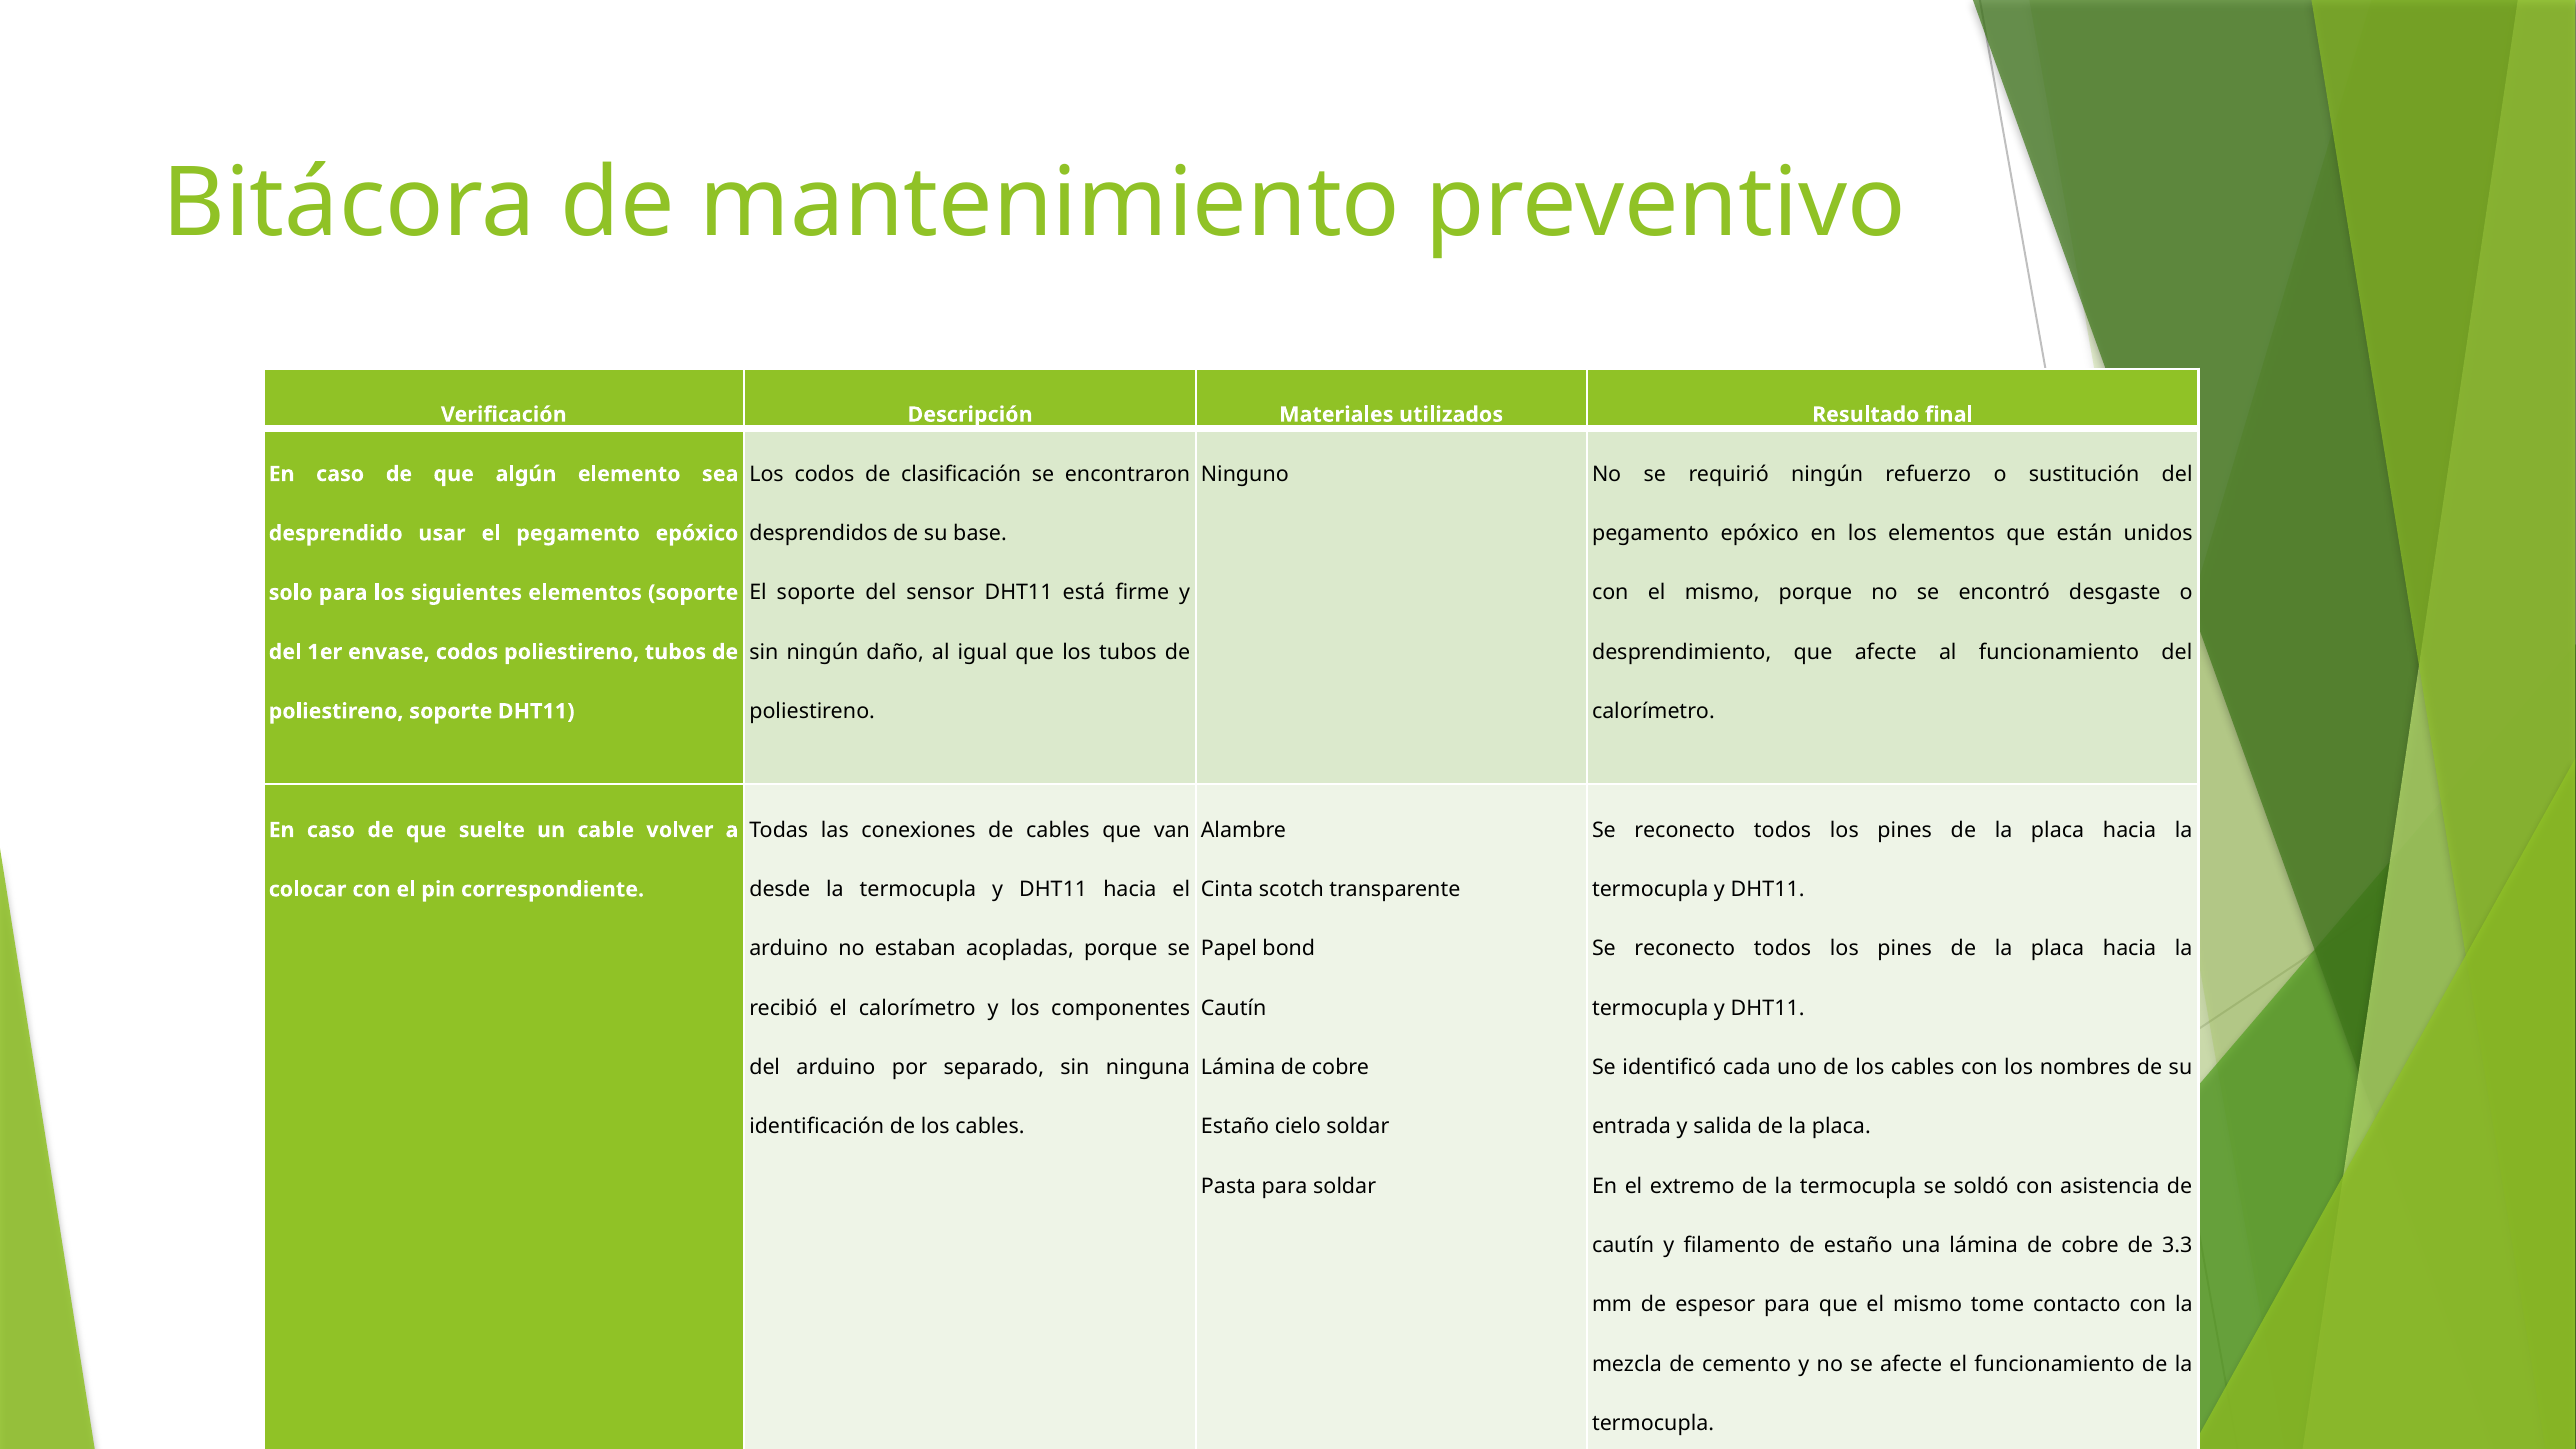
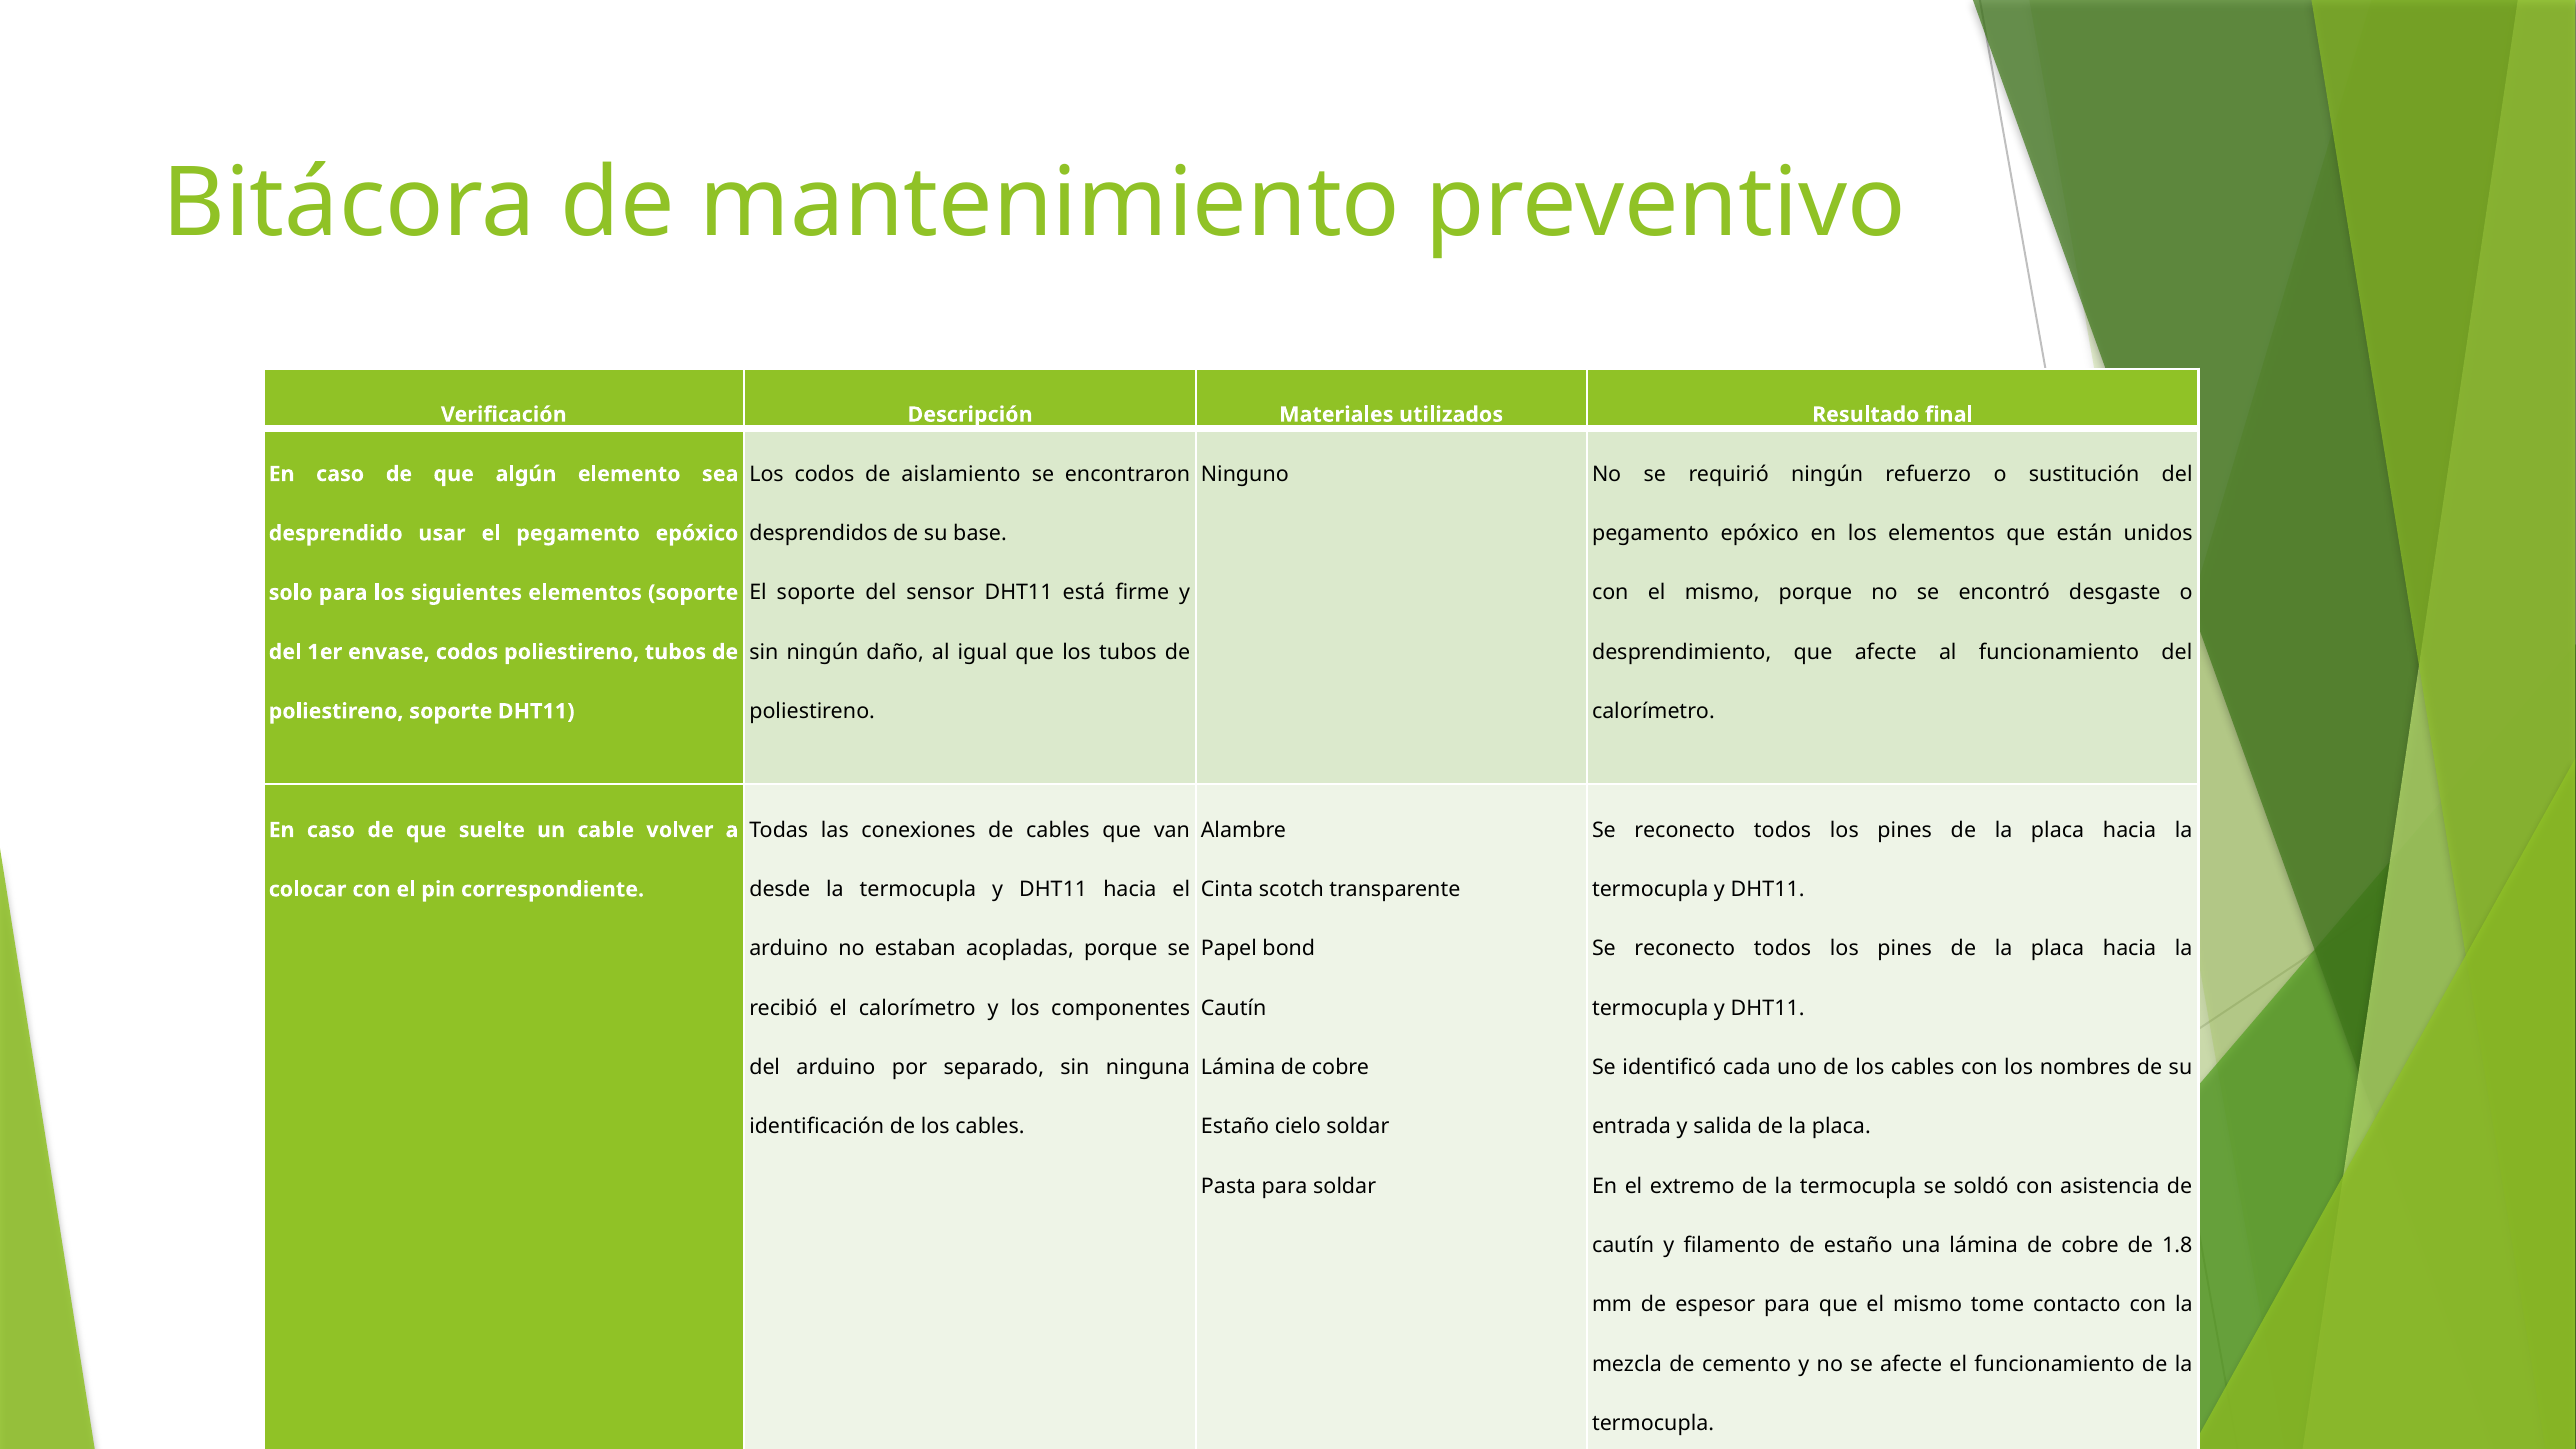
clasificación: clasificación -> aislamiento (961, 474)
3.3: 3.3 -> 1.8 (2177, 1245)
